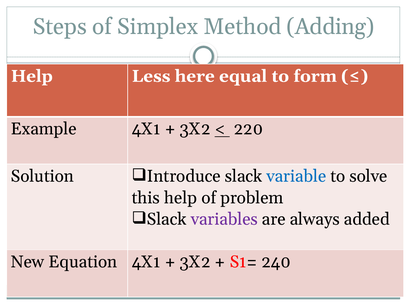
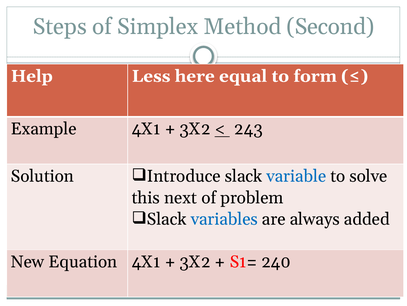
Adding: Adding -> Second (330, 27)
220: 220 -> 243 (248, 129)
this help: help -> next (181, 197)
variables colour: purple -> blue (224, 219)
